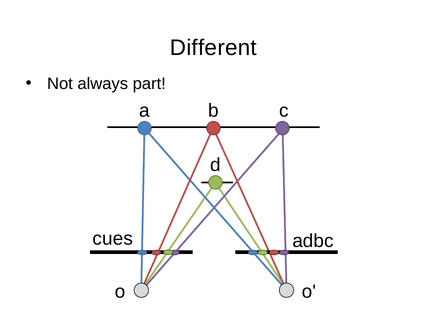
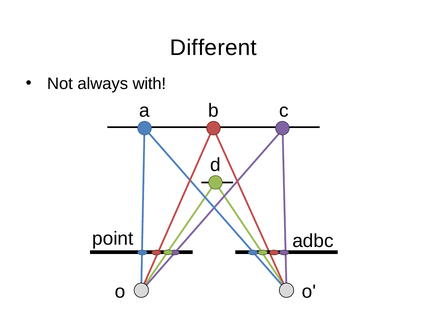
part: part -> with (149, 84)
cues: cues -> point (113, 239)
